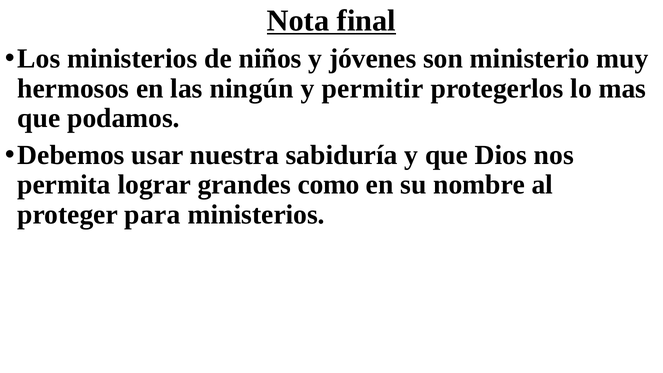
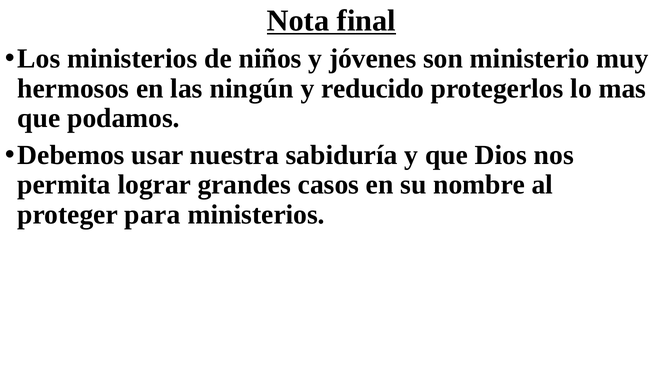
permitir: permitir -> reducido (373, 88)
como: como -> casos (328, 185)
